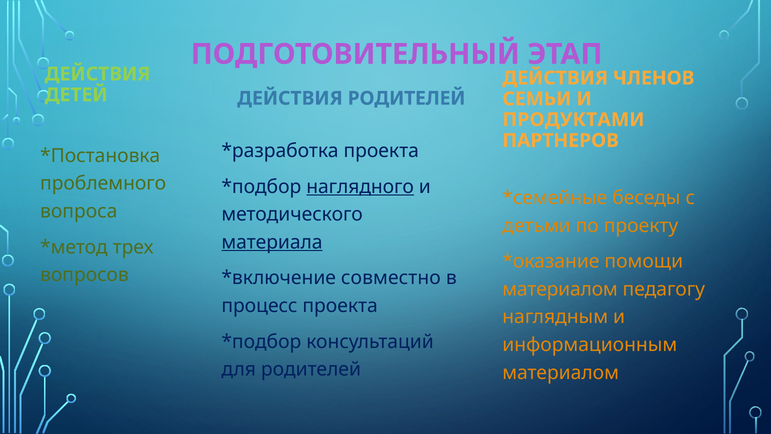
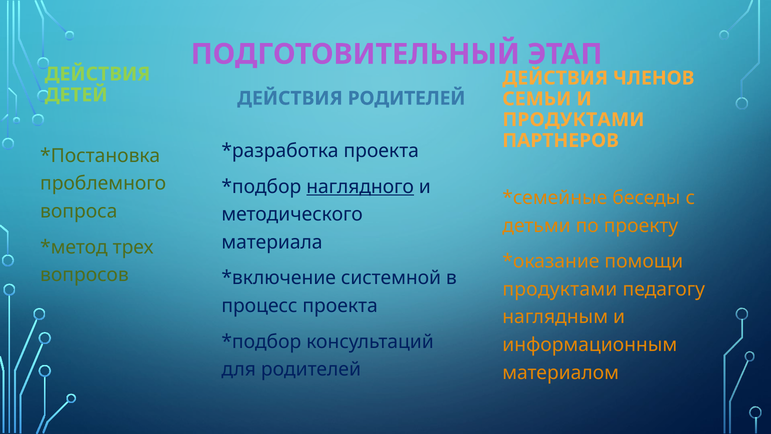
материала underline: present -> none (272, 242)
совместно: совместно -> системной (391, 278)
материалом: материалом -> продуктами (560, 289)
